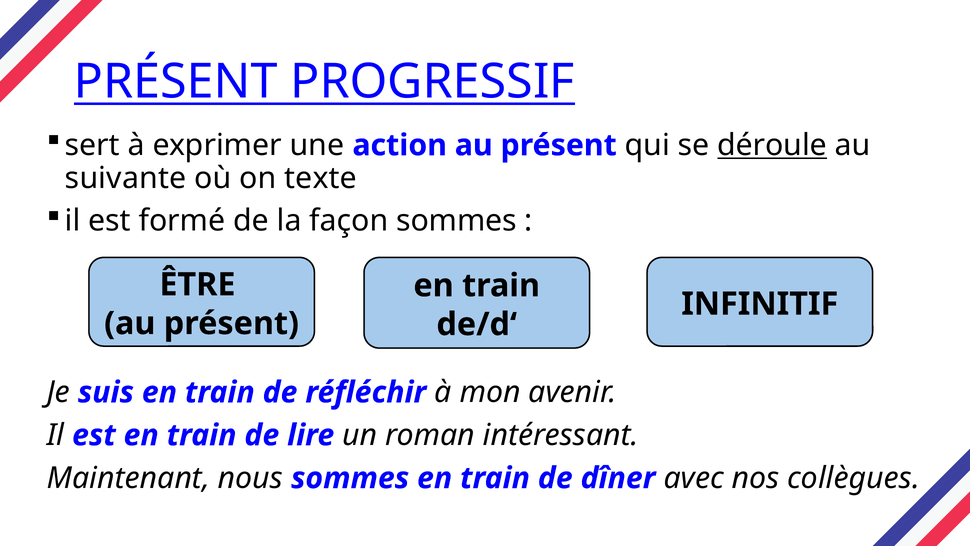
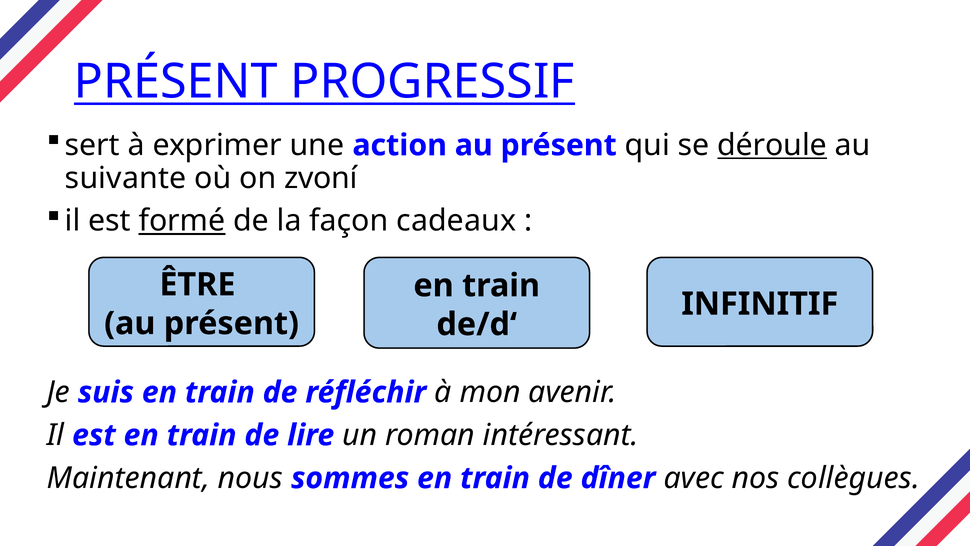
texte: texte -> zvoní (321, 178)
formé underline: none -> present (182, 221)
façon sommes: sommes -> cadeaux (456, 221)
